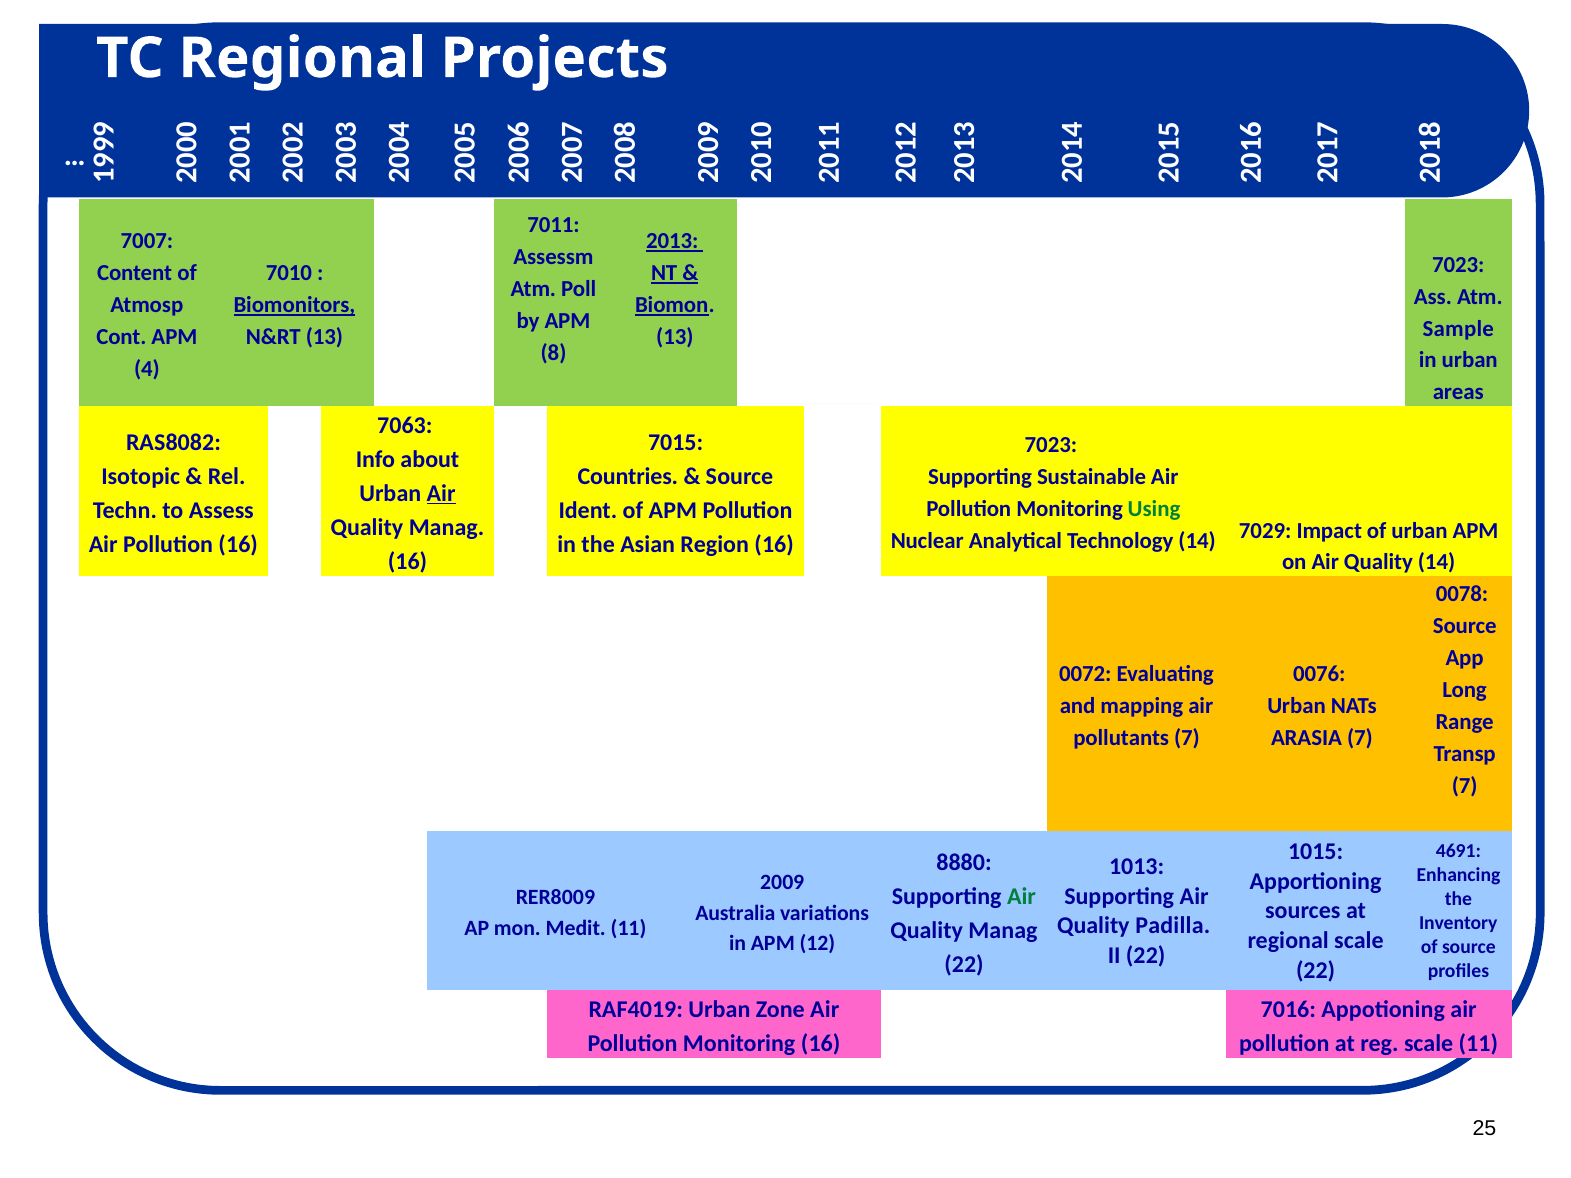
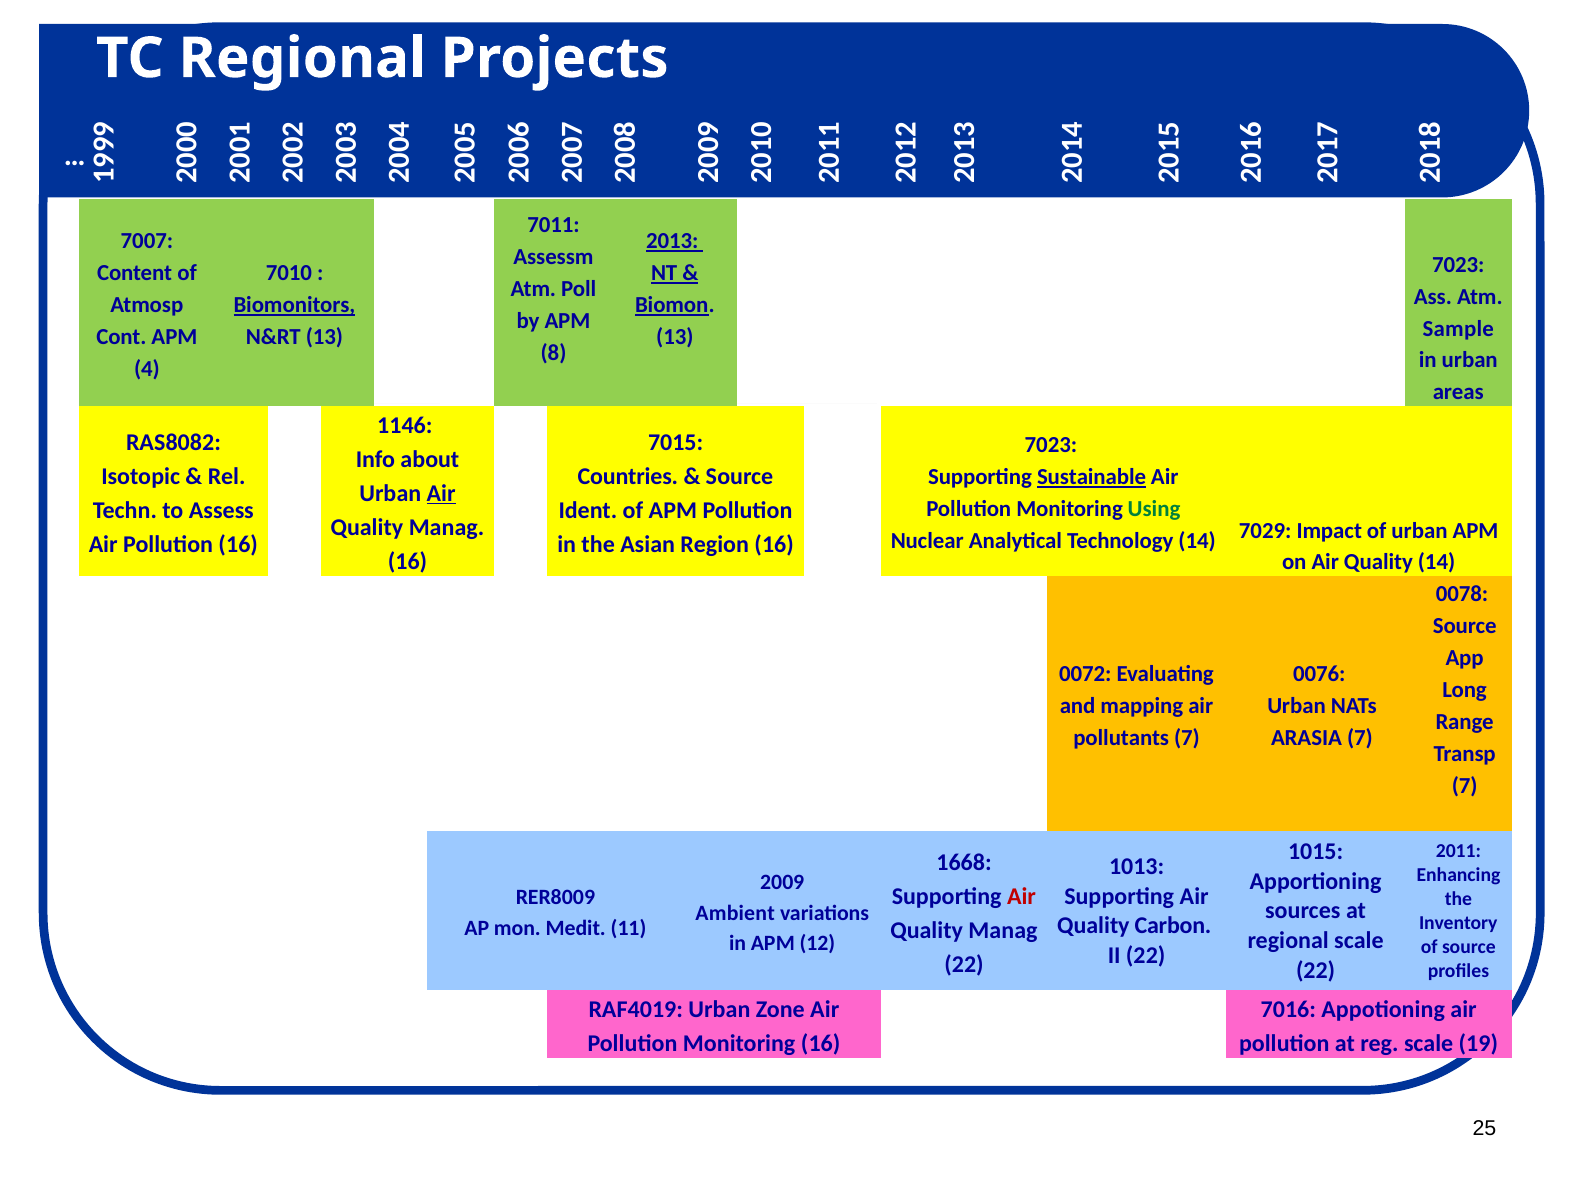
7063: 7063 -> 1146 (405, 426)
Sustainable underline: none -> present (1092, 477)
4691: 4691 -> 2011 (1458, 851)
8880: 8880 -> 1668 (964, 862)
Air colour: green -> red (1022, 896)
Australia: Australia -> Ambient (735, 913)
Padilla: Padilla -> Carbon (1173, 926)
scale 11: 11 -> 19 (1478, 1044)
